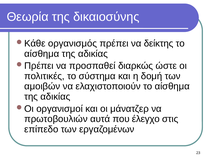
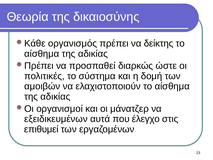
πρωτοβουλιών: πρωτοβουλιών -> εξειδικευμένων (56, 119)
επίπεδο: επίπεδο -> επιθυμεί (41, 129)
